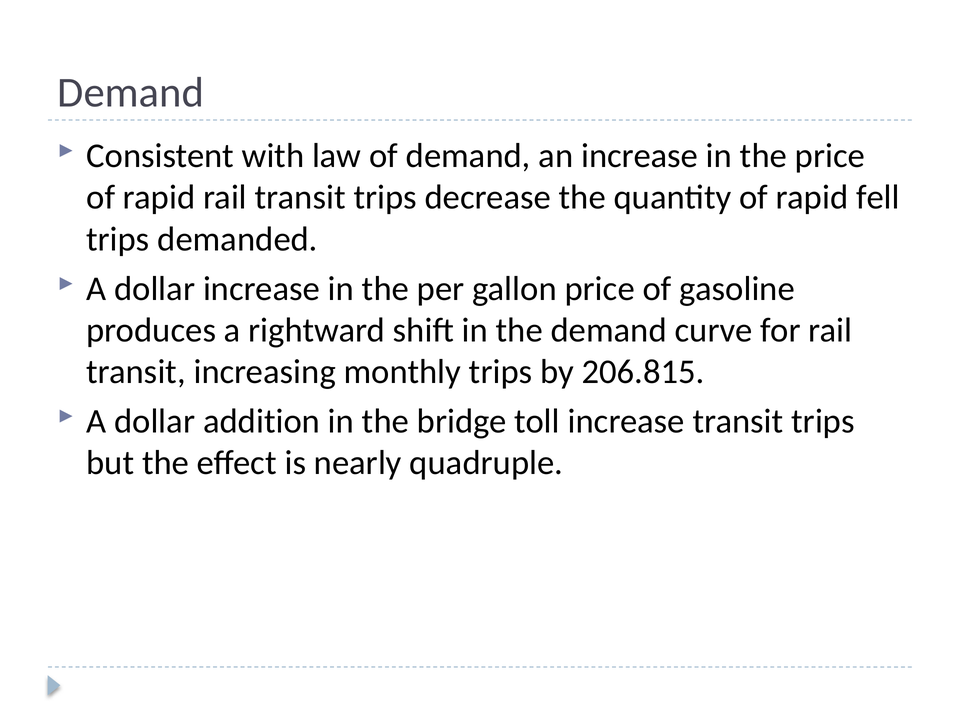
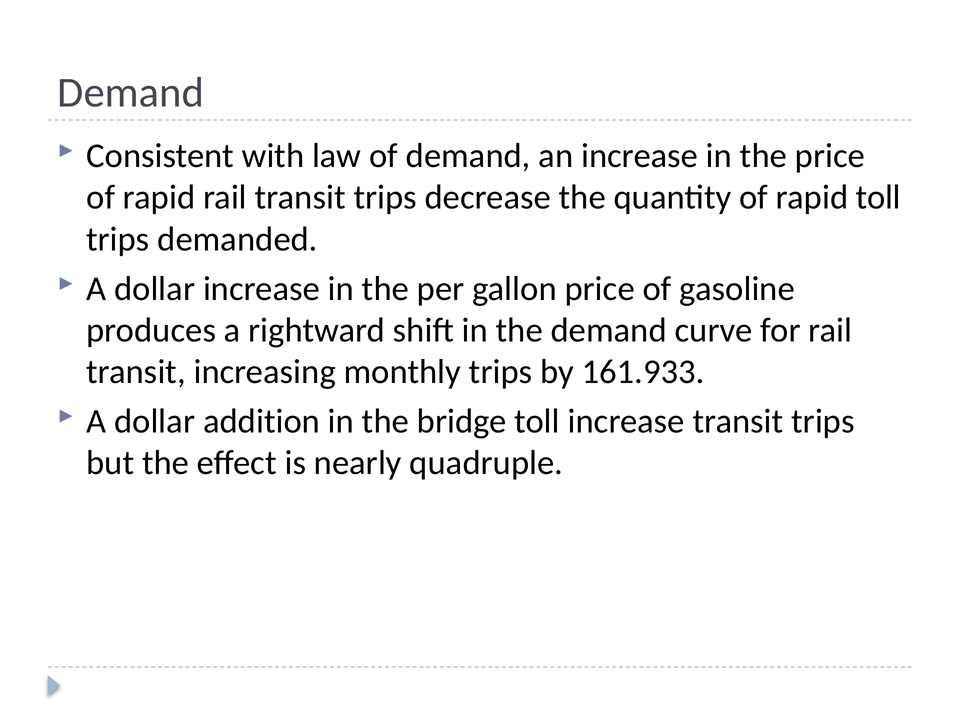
rapid fell: fell -> toll (878, 198)
206.815: 206.815 -> 161.933 (643, 372)
